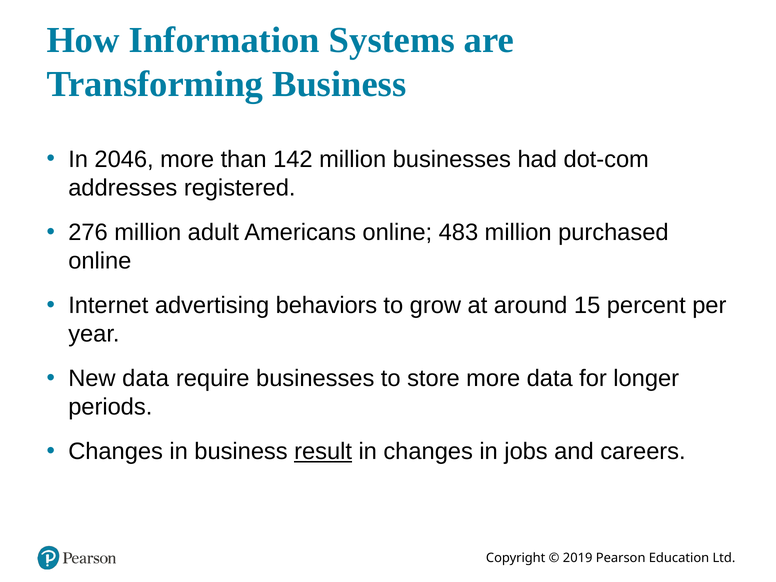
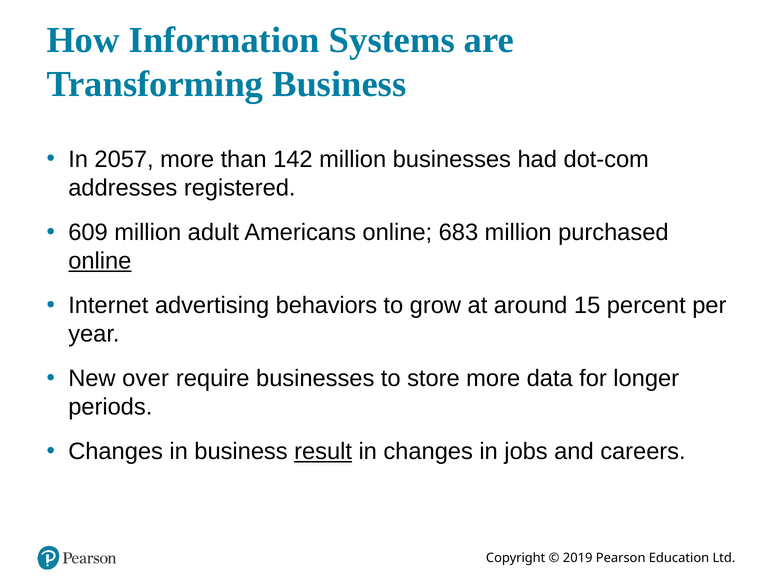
2046: 2046 -> 2057 (124, 159)
276: 276 -> 609 (88, 232)
483: 483 -> 683 (458, 232)
online underline: none -> present (100, 261)
New data: data -> over (146, 379)
